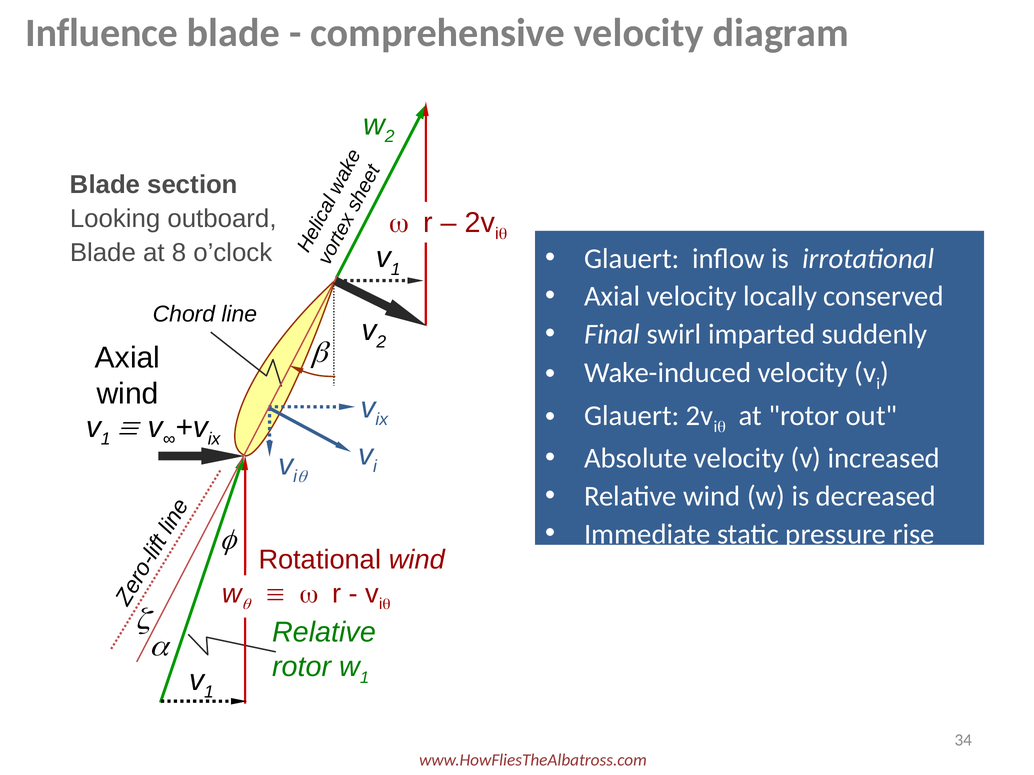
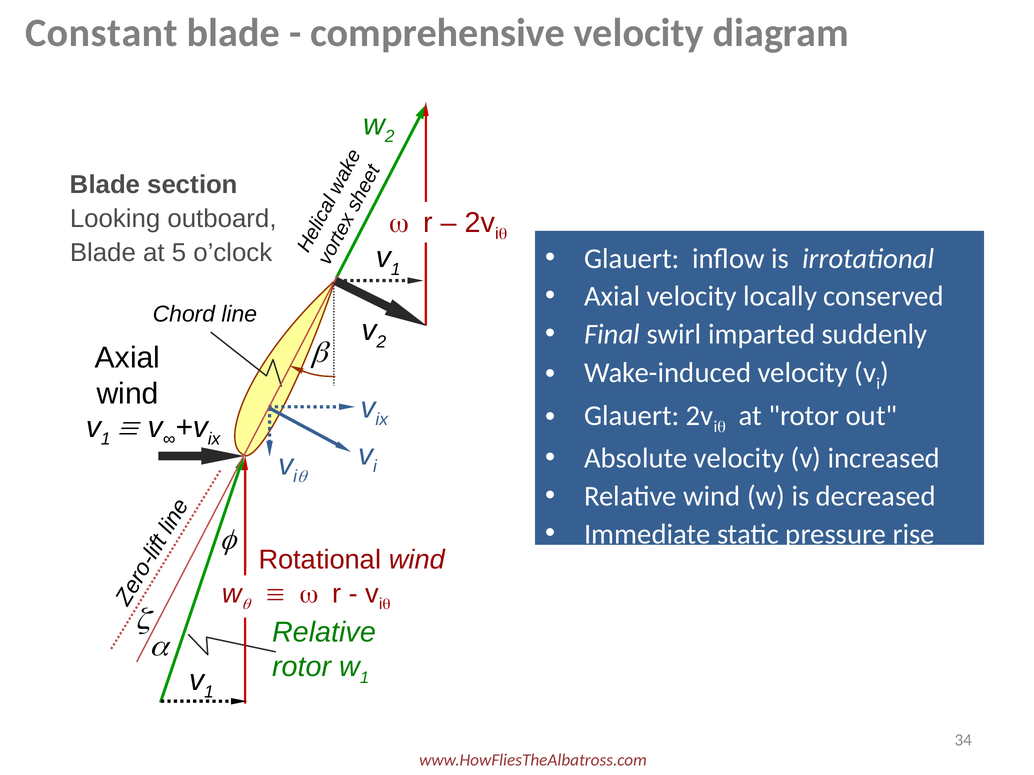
Influence: Influence -> Constant (101, 33)
8: 8 -> 5 (179, 253)
